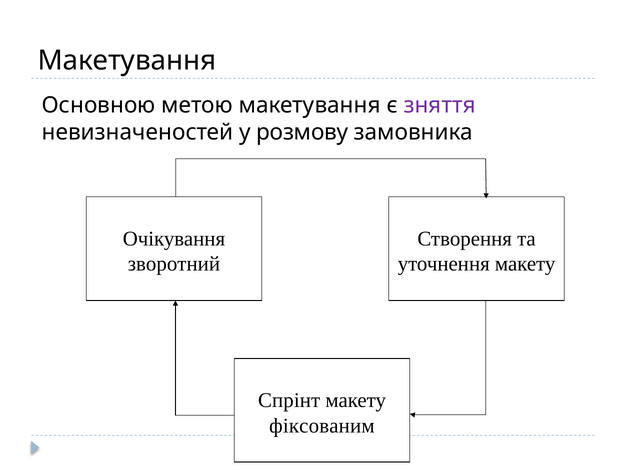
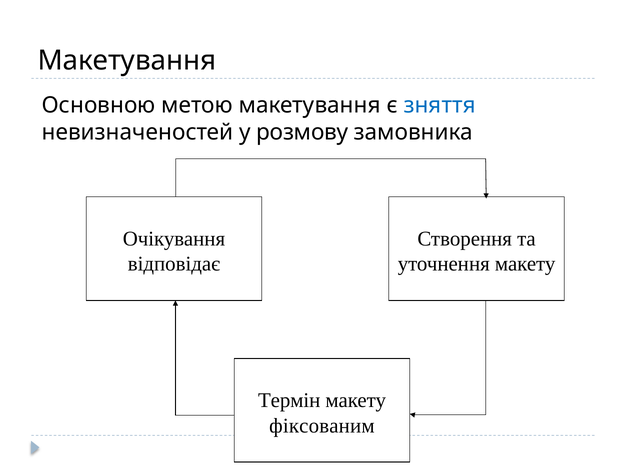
зняття colour: purple -> blue (440, 105)
зворотний: зворотний -> відповідає (174, 264)
Спрінт: Спрінт -> Термін (289, 400)
